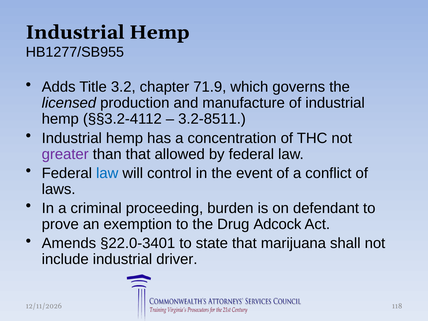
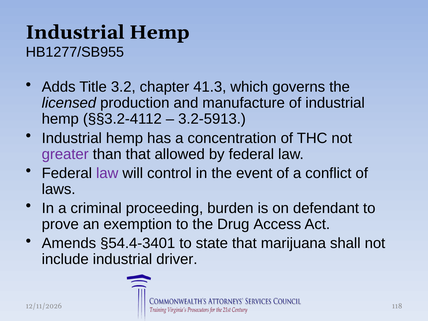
71.9: 71.9 -> 41.3 (210, 87)
3.2-8511: 3.2-8511 -> 3.2-5913 (212, 119)
law colour: blue -> purple (107, 173)
Adcock: Adcock -> Access (277, 224)
§22.0-3401: §22.0-3401 -> §54.4-3401 (138, 243)
